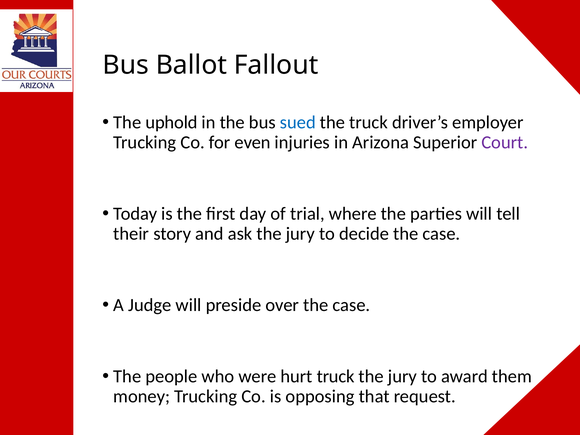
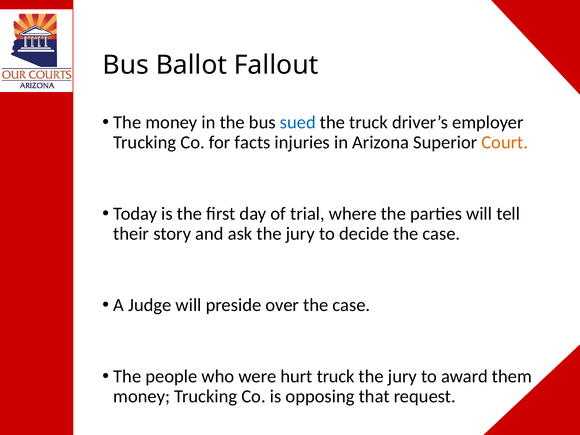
The uphold: uphold -> money (171, 122)
even: even -> facts (253, 142)
Court colour: purple -> orange (505, 142)
